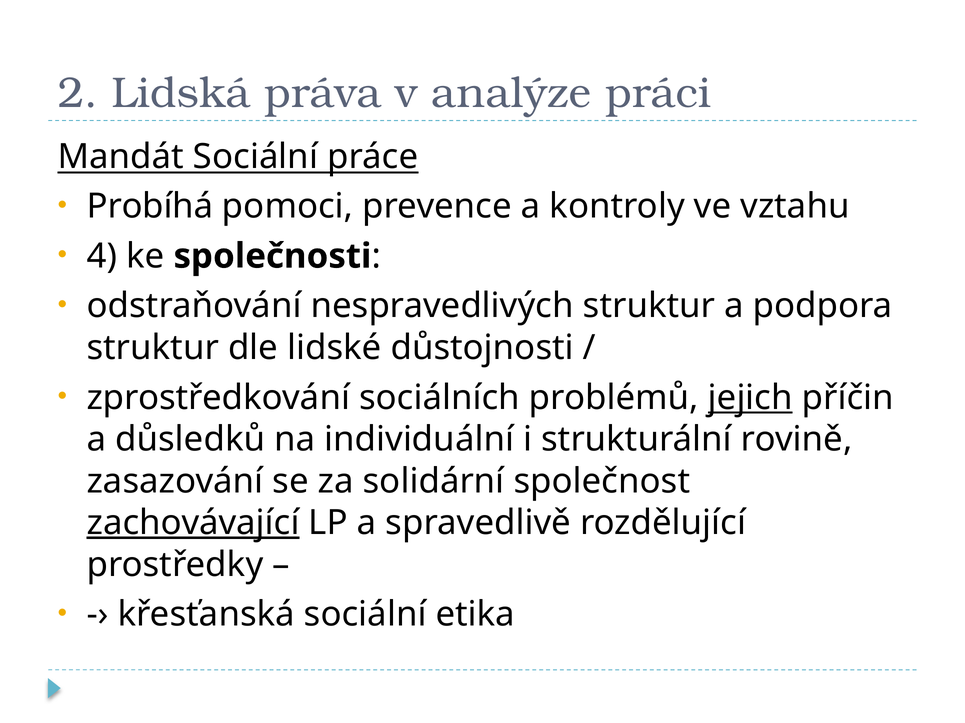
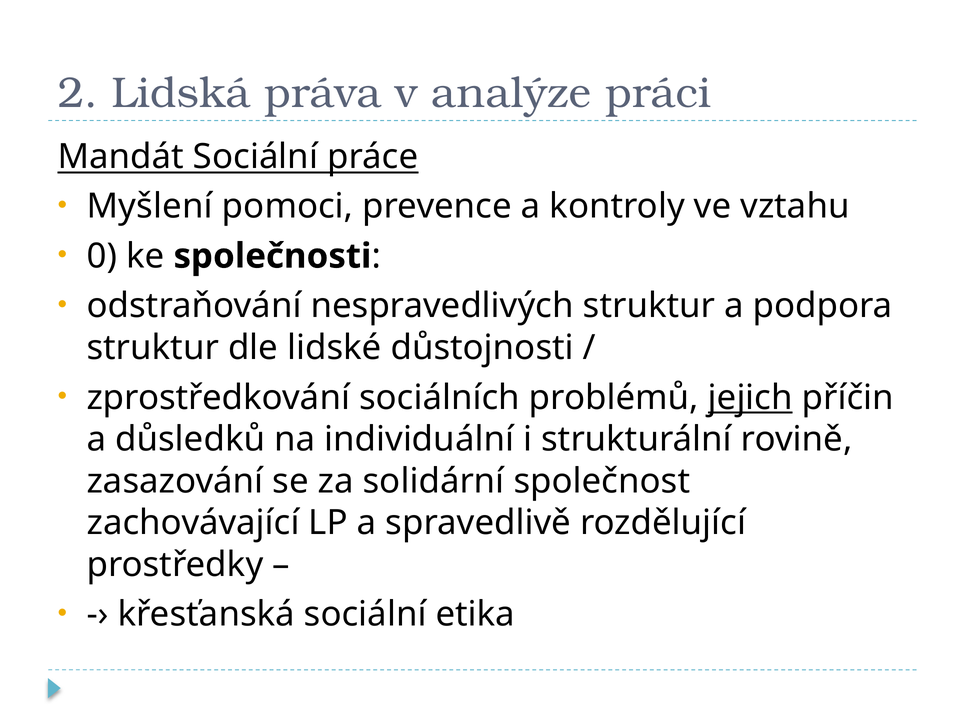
Probíhá: Probíhá -> Myšlení (150, 207)
4: 4 -> 0 (102, 256)
zachovávající underline: present -> none (193, 523)
